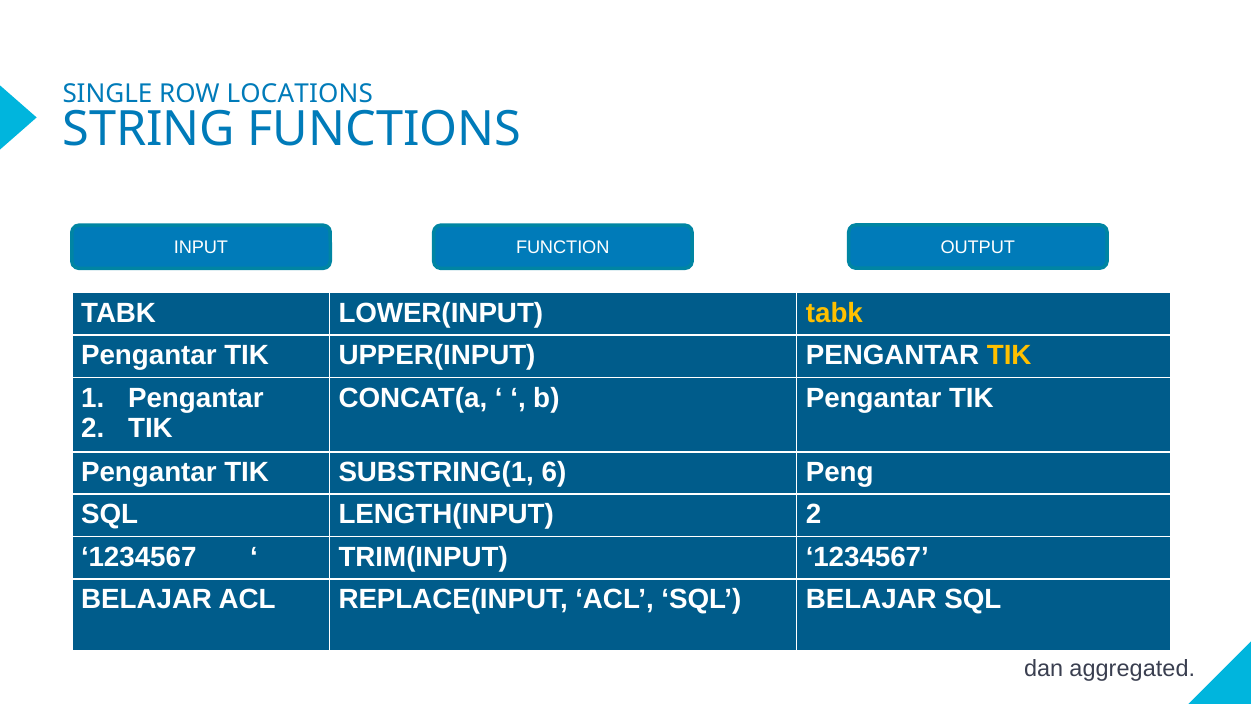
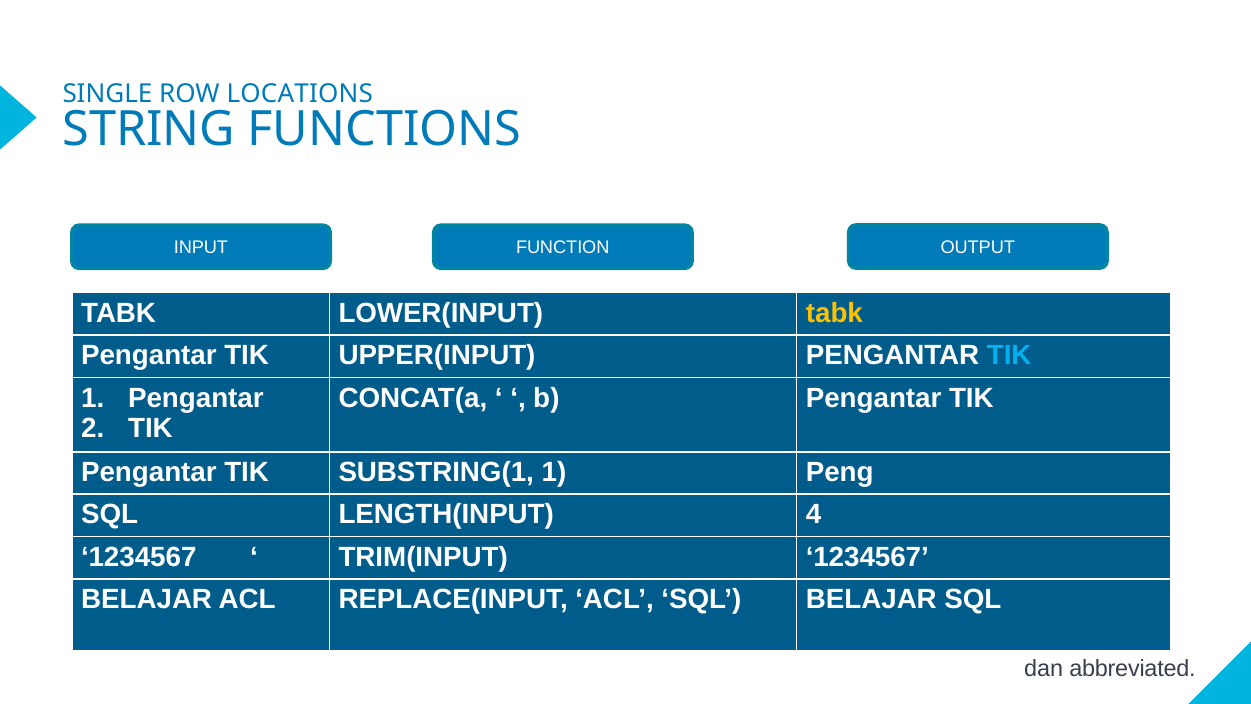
TIK colour: yellow -> light blue (1009, 355)
SUBSTRING(1 6: 6 -> 1 (554, 472)
LENGTH(INPUT 2: 2 -> 4 (814, 515)
aggregated: aggregated -> abbreviated (1132, 668)
